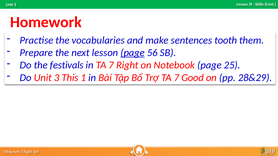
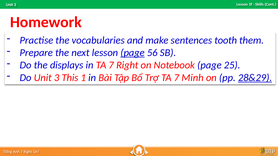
festivals: festivals -> displays (67, 65)
Good: Good -> Minh (193, 78)
28&29 underline: none -> present (255, 78)
